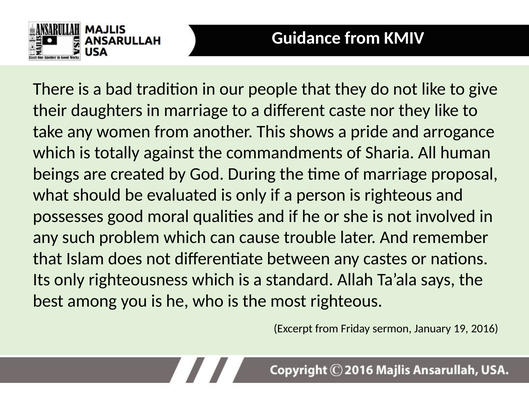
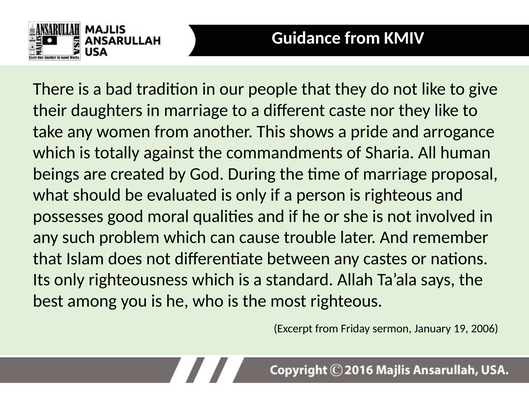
2016: 2016 -> 2006 (485, 328)
